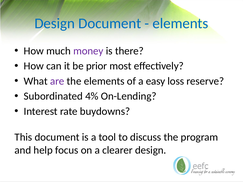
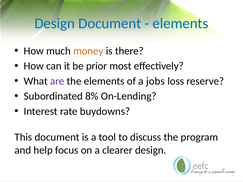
money colour: purple -> orange (88, 51)
easy: easy -> jobs (155, 81)
4%: 4% -> 8% (92, 96)
